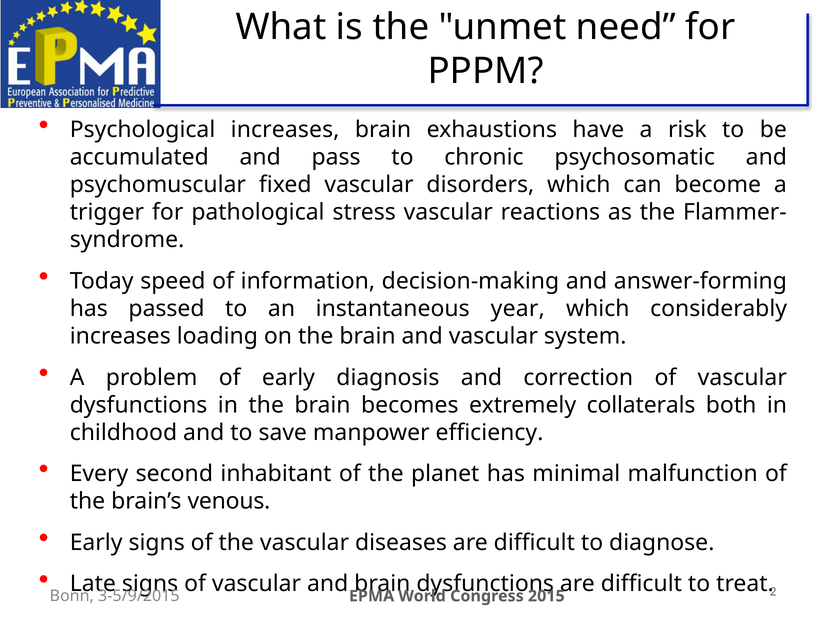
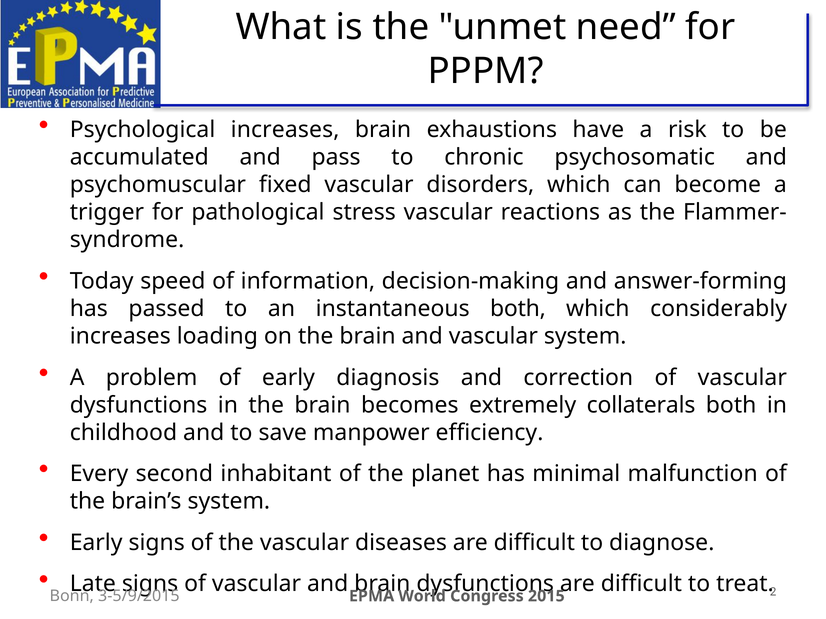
instantaneous year: year -> both (518, 309)
brain’s venous: venous -> system (229, 502)
